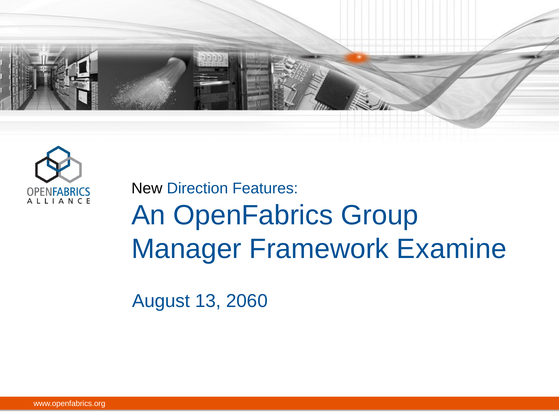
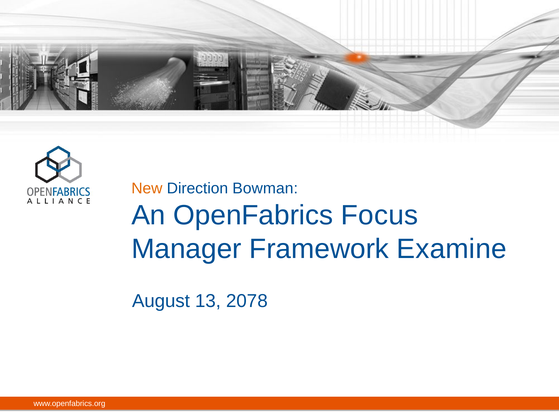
New colour: black -> orange (147, 189)
Features: Features -> Bowman (265, 189)
Group: Group -> Focus (380, 215)
2060: 2060 -> 2078 (247, 301)
